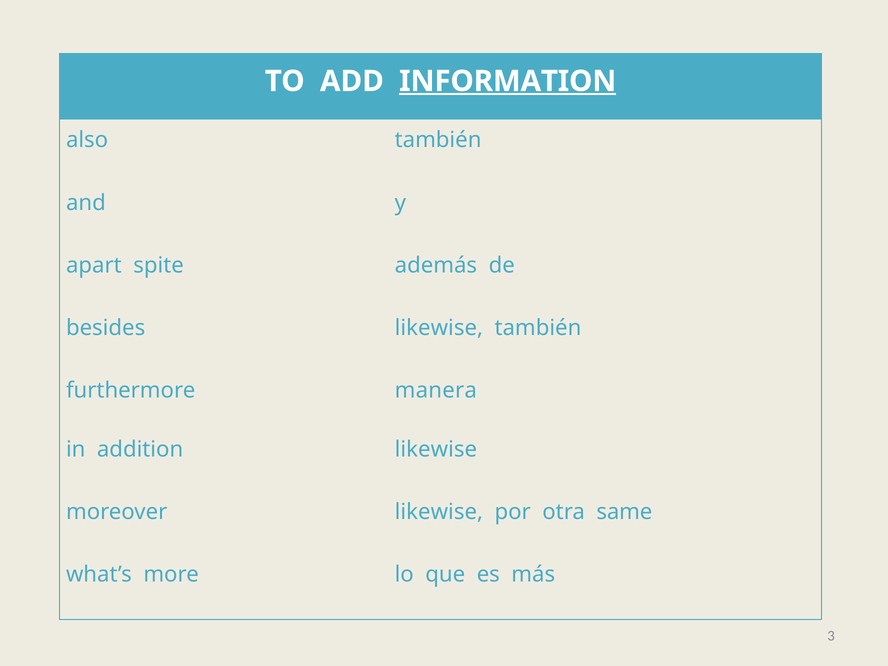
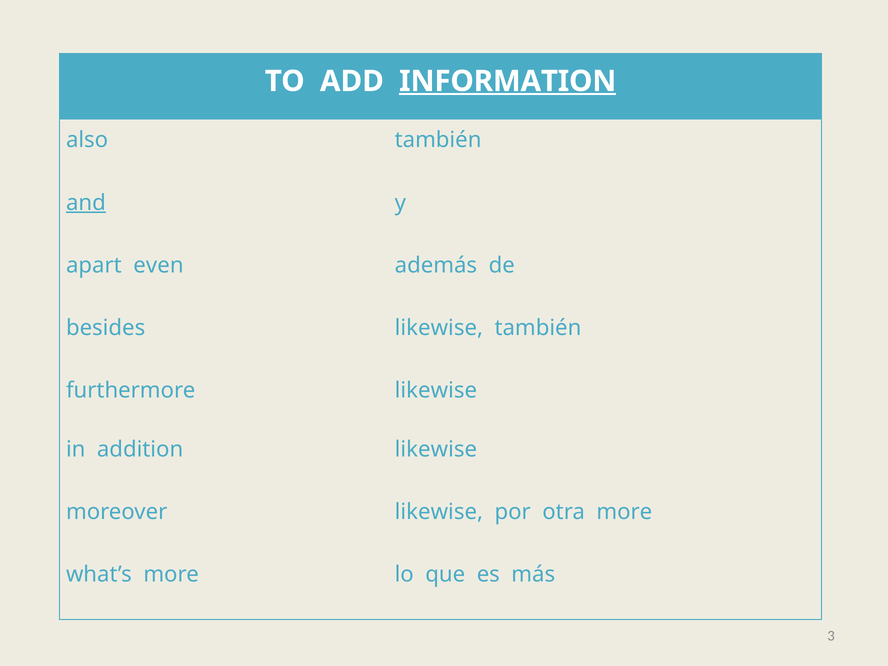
and underline: none -> present (86, 203)
spite: spite -> even (158, 265)
furthermore manera: manera -> likewise (436, 390)
otra same: same -> more (624, 512)
